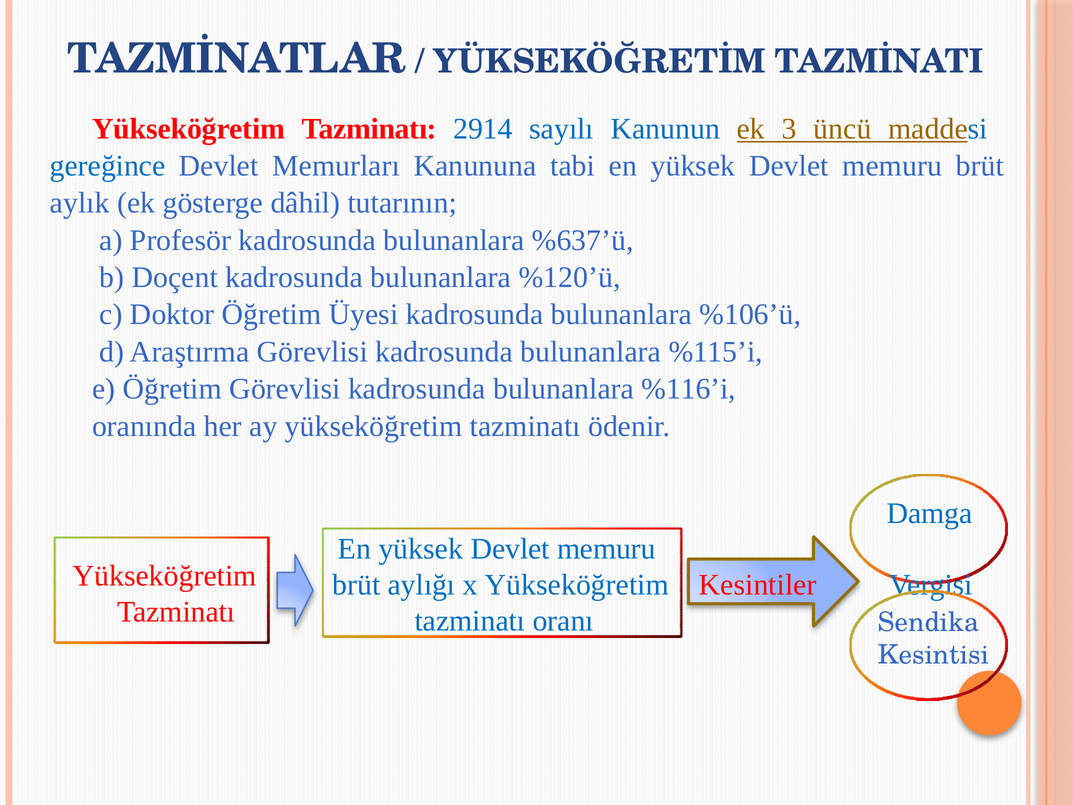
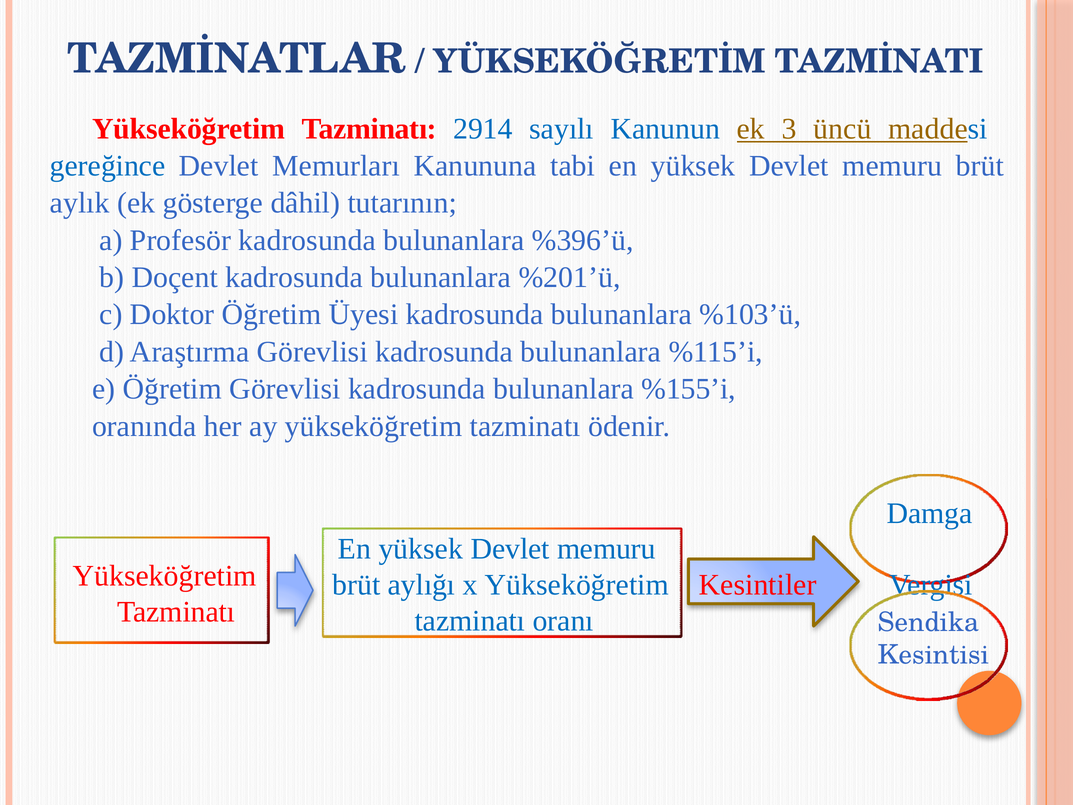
%637’ü: %637’ü -> %396’ü (583, 240)
%120’ü: %120’ü -> %201’ü (570, 277)
%106’ü: %106’ü -> %103’ü (750, 315)
%116’i: %116’i -> %155’i (689, 389)
